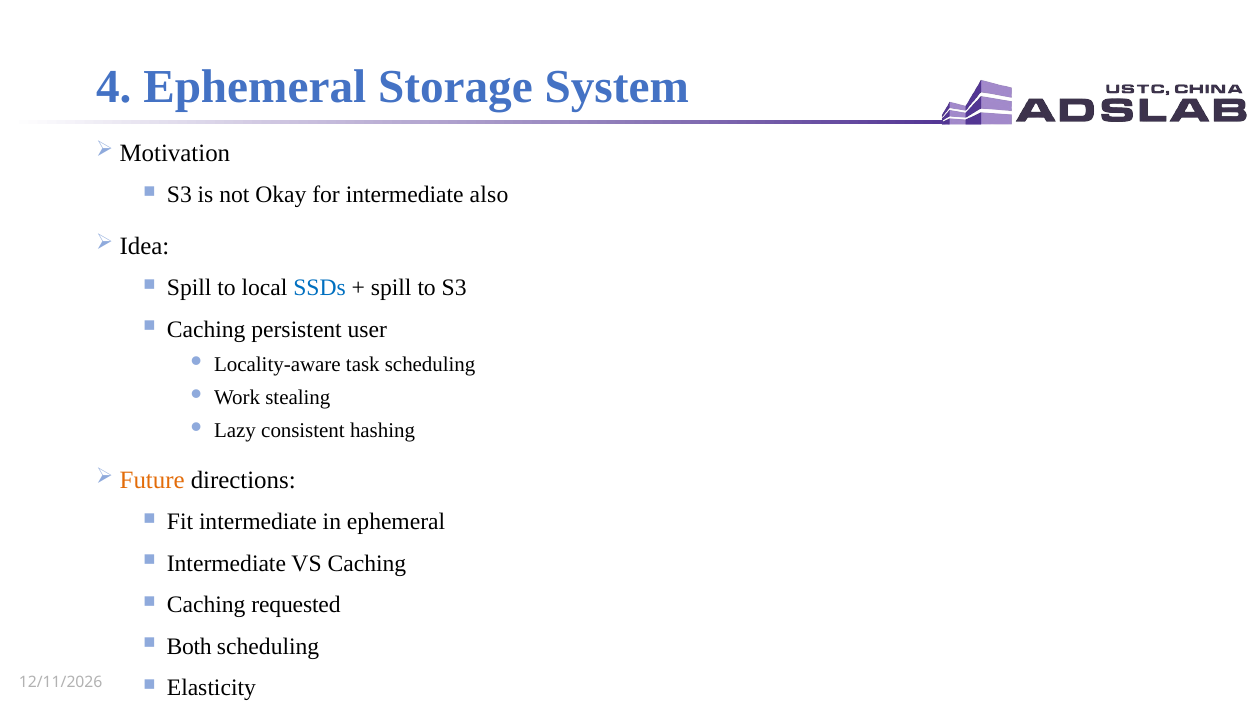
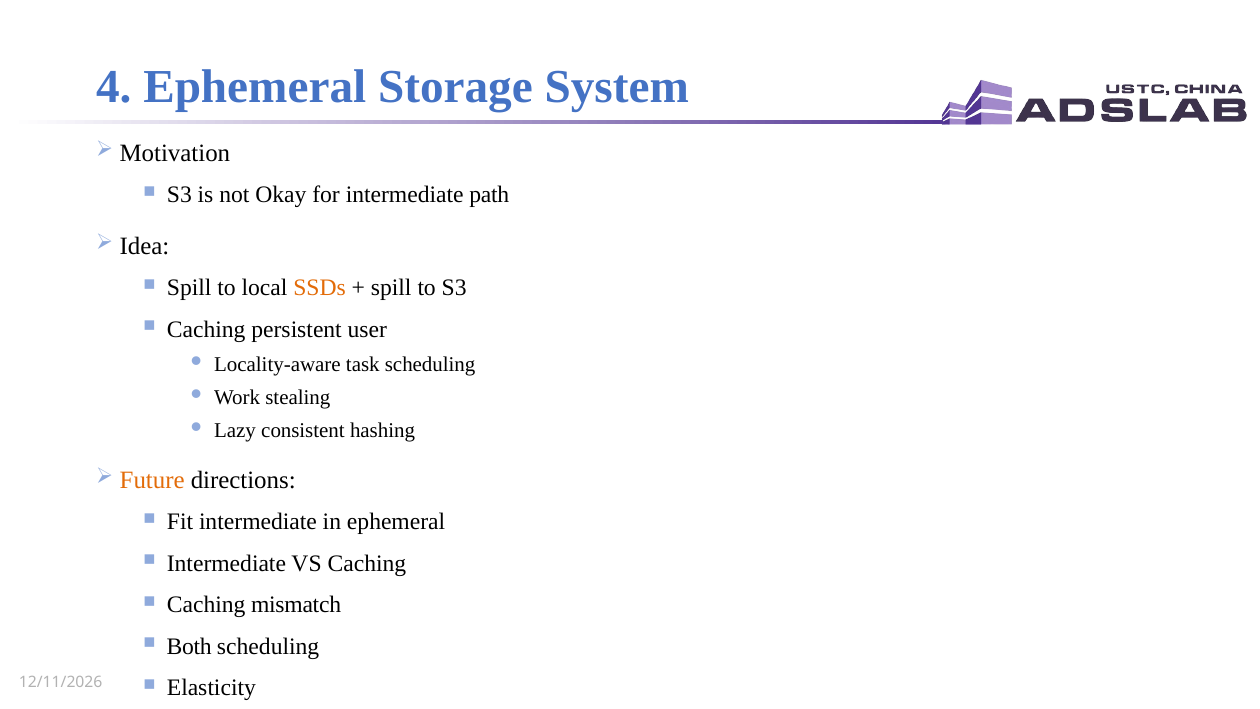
also: also -> path (489, 195)
SSDs colour: blue -> orange (320, 288)
requested: requested -> mismatch (296, 605)
